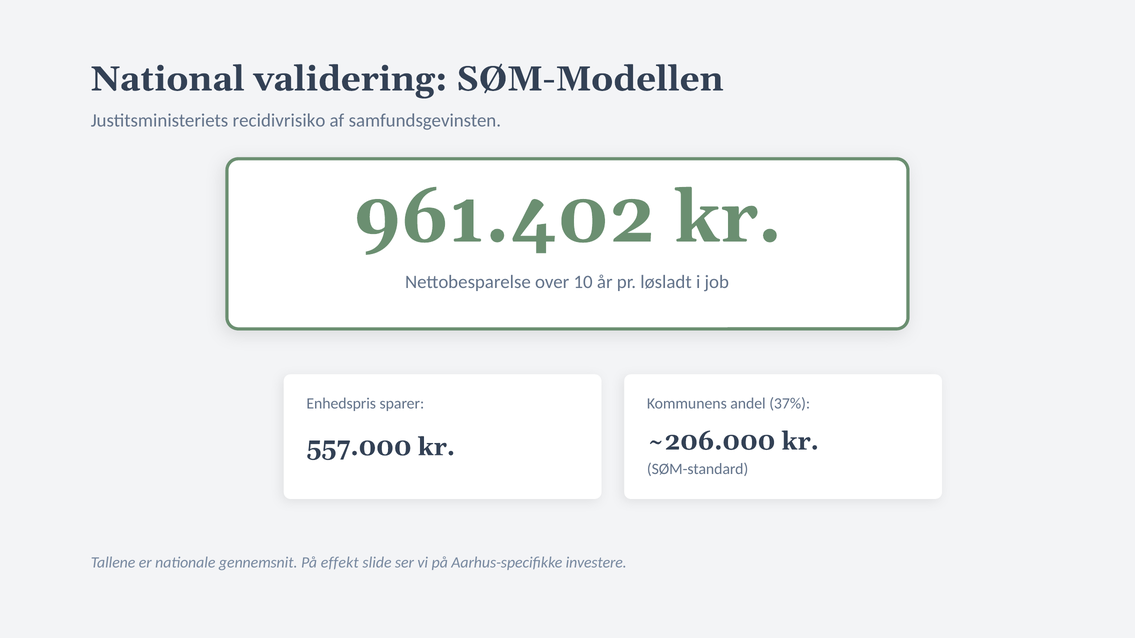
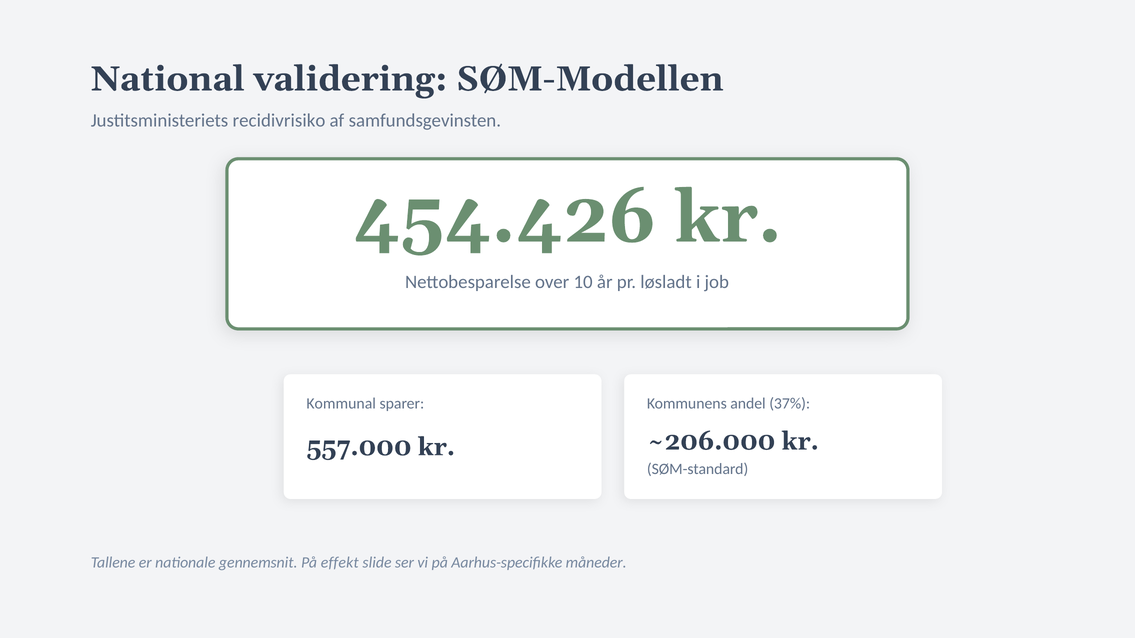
961.402: 961.402 -> 454.426 (504, 218)
Enhedspris: Enhedspris -> Kommunal (341, 404)
investere: investere -> måneder (596, 563)
